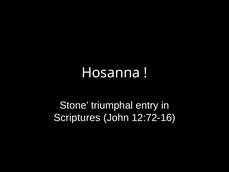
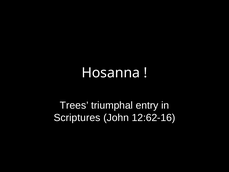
Stone: Stone -> Trees (74, 105)
12:72-16: 12:72-16 -> 12:62-16 (153, 118)
